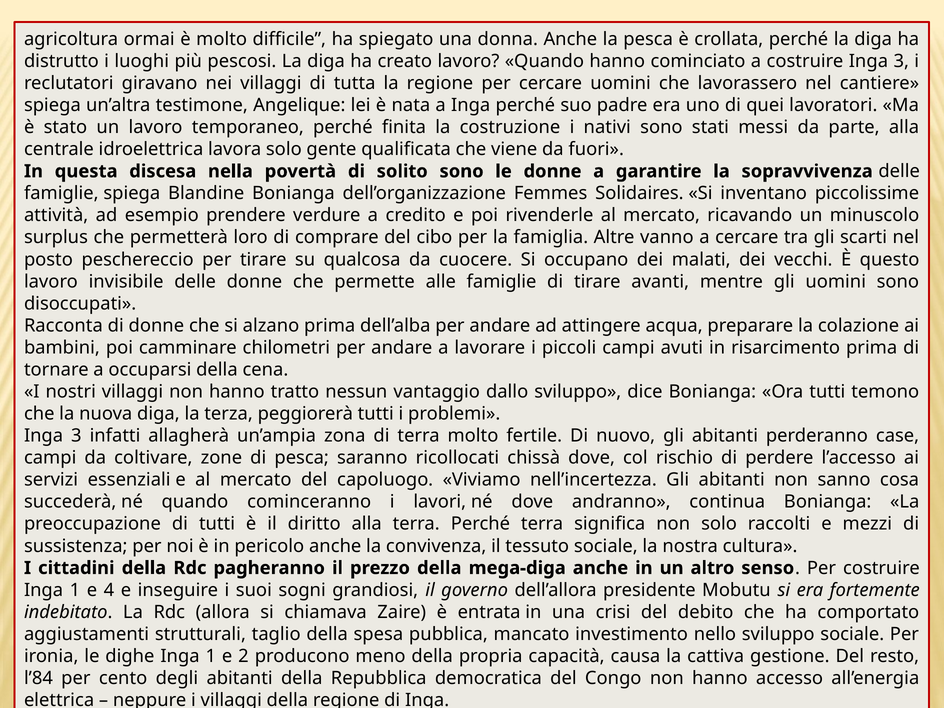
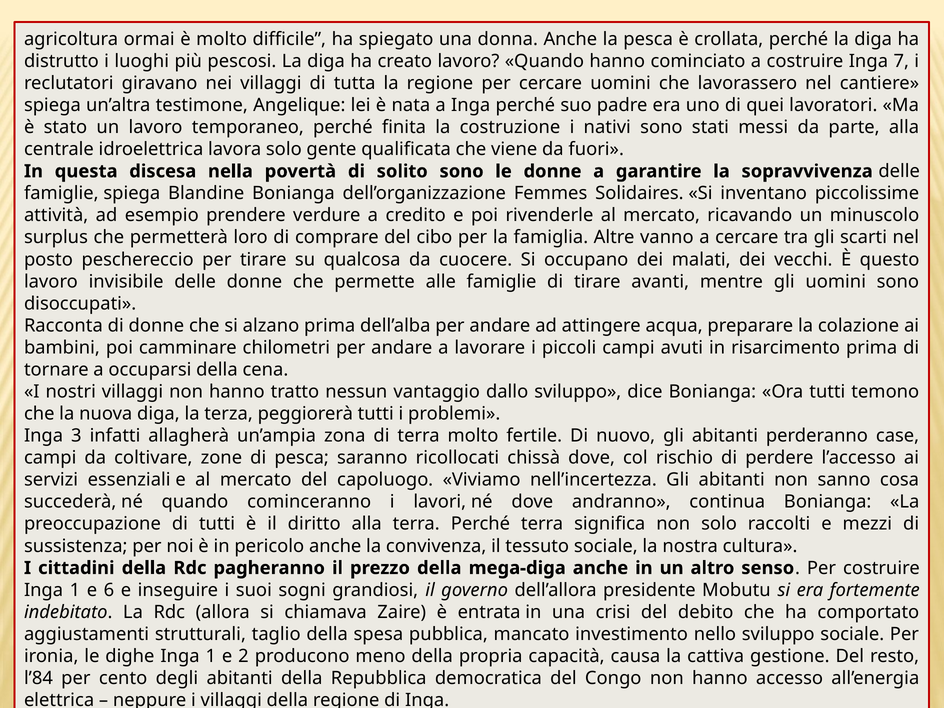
costruire Inga 3: 3 -> 7 (901, 61)
4: 4 -> 6 (109, 590)
